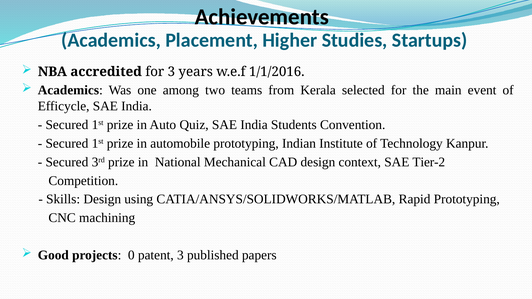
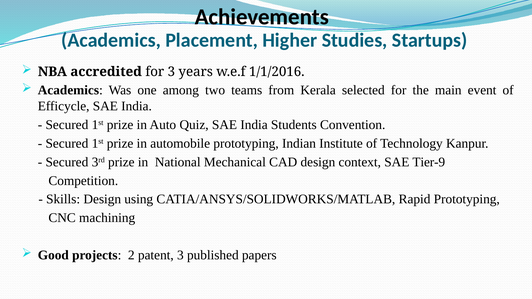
Tier-2: Tier-2 -> Tier-9 (429, 162)
0: 0 -> 2 (131, 255)
